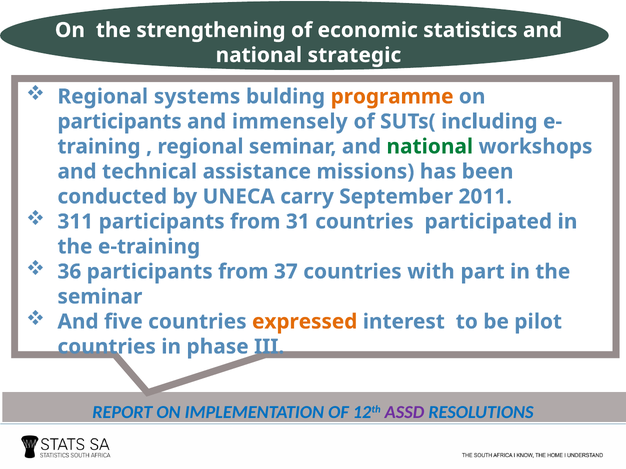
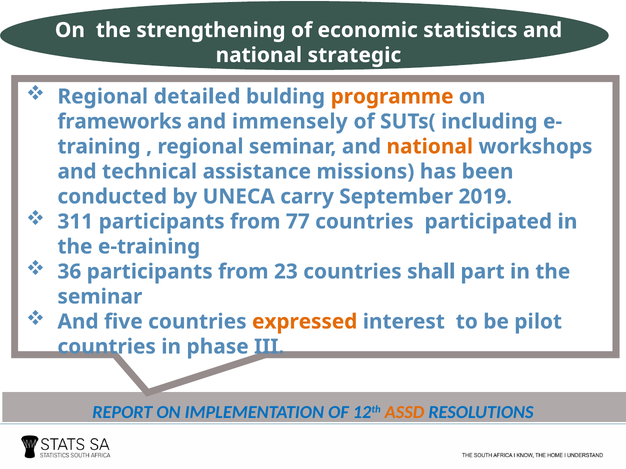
systems: systems -> detailed (197, 97)
participants: participants -> frameworks (120, 122)
national colour: green -> orange (430, 147)
2011: 2011 -> 2019 (485, 197)
31: 31 -> 77 (298, 222)
37: 37 -> 23 (286, 272)
with: with -> shall (431, 272)
ASSD colour: purple -> orange (404, 413)
